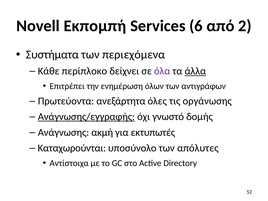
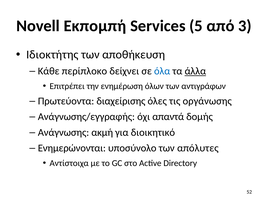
6: 6 -> 5 (196, 26)
2: 2 -> 3 (245, 26)
Συστήματα: Συστήματα -> Ιδιοκτήτης (52, 55)
περιεχόμενα: περιεχόμενα -> αποθήκευση (134, 55)
όλα colour: purple -> blue (162, 71)
ανεξάρτητα: ανεξάρτητα -> διαχείρισης (121, 101)
Ανάγνωσης/εγγραφής underline: present -> none (86, 117)
γνωστό: γνωστό -> απαντά (168, 117)
εκτυπωτές: εκτυπωτές -> διοικητικό (153, 132)
Καταχωρούνται: Καταχωρούνται -> Ενημερώνονται (72, 148)
